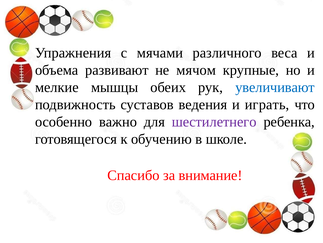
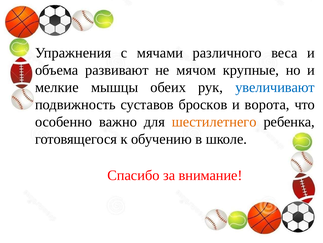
ведения: ведения -> бросков (203, 104)
играть: играть -> ворота (267, 104)
шестилетнего colour: purple -> orange (214, 122)
